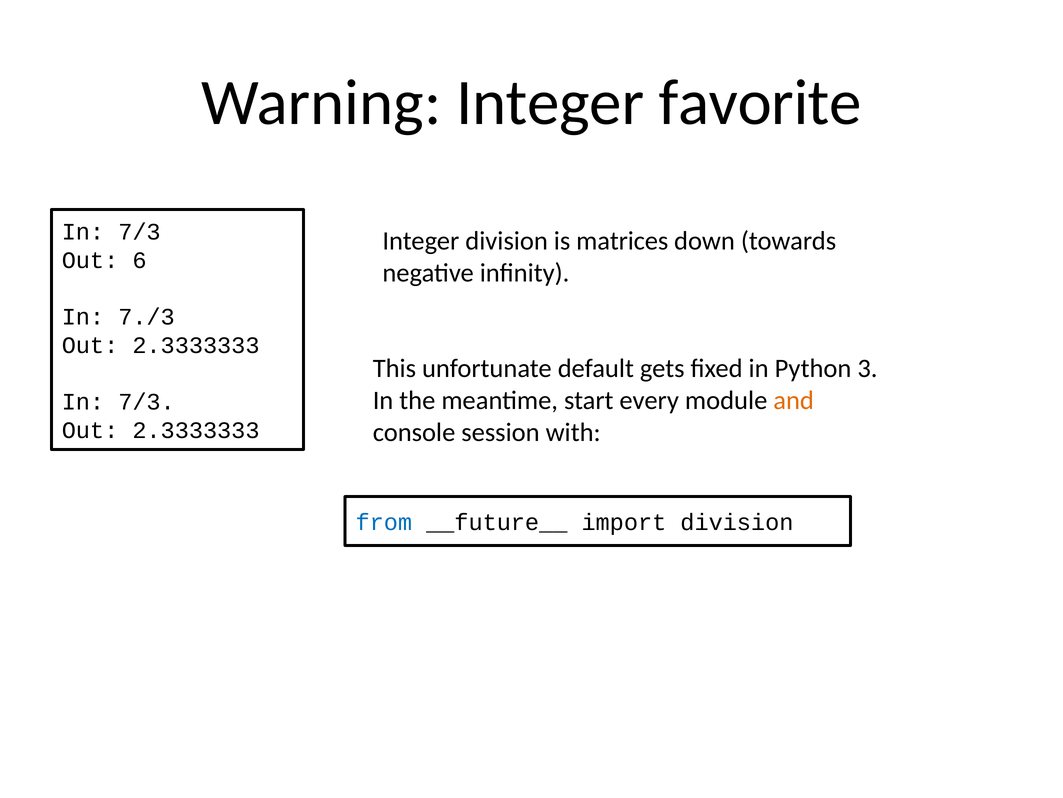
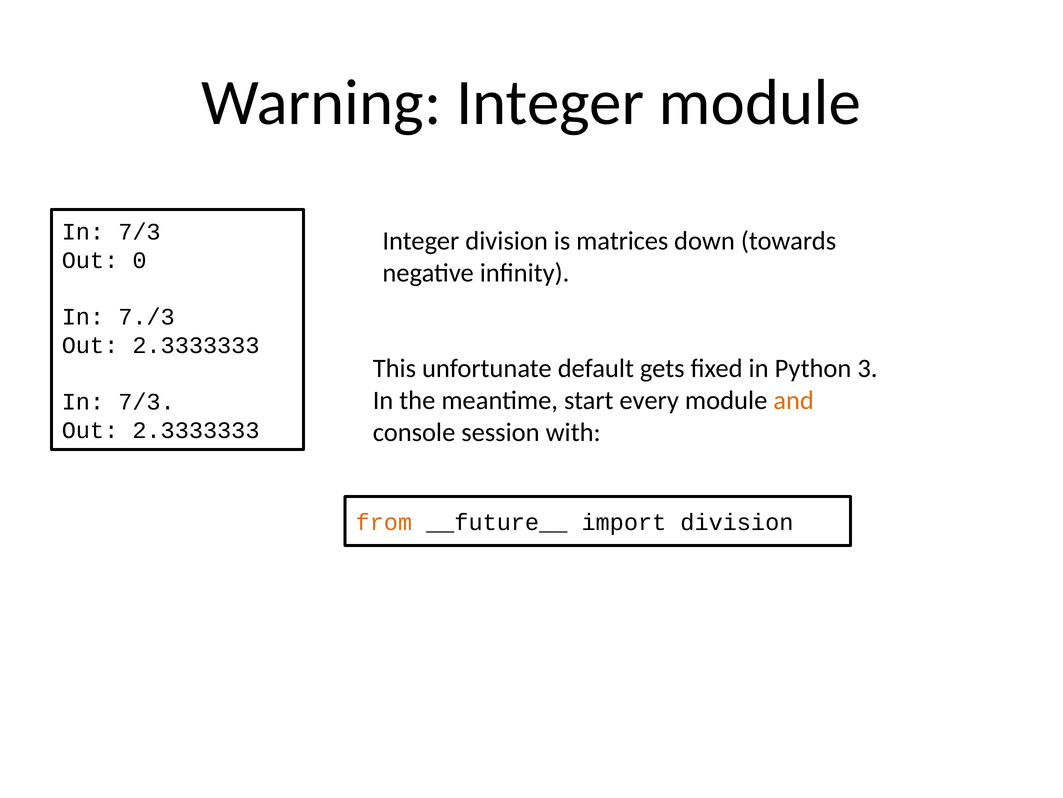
Integer favorite: favorite -> module (760, 103)
6: 6 -> 0 (140, 260)
from colour: blue -> orange (384, 522)
